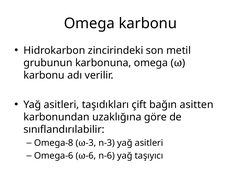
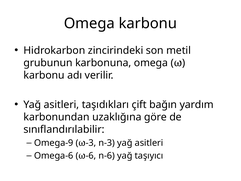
asitten: asitten -> yardım (197, 104)
Omega-8: Omega-8 -> Omega-9 (54, 143)
